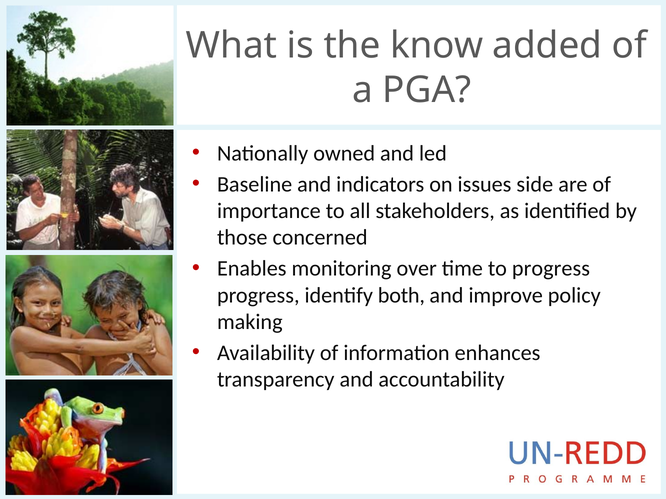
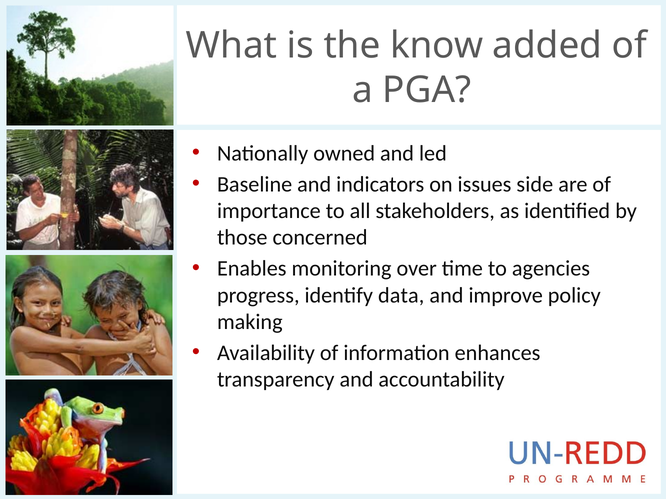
to progress: progress -> agencies (551, 269)
both: both -> data (401, 296)
